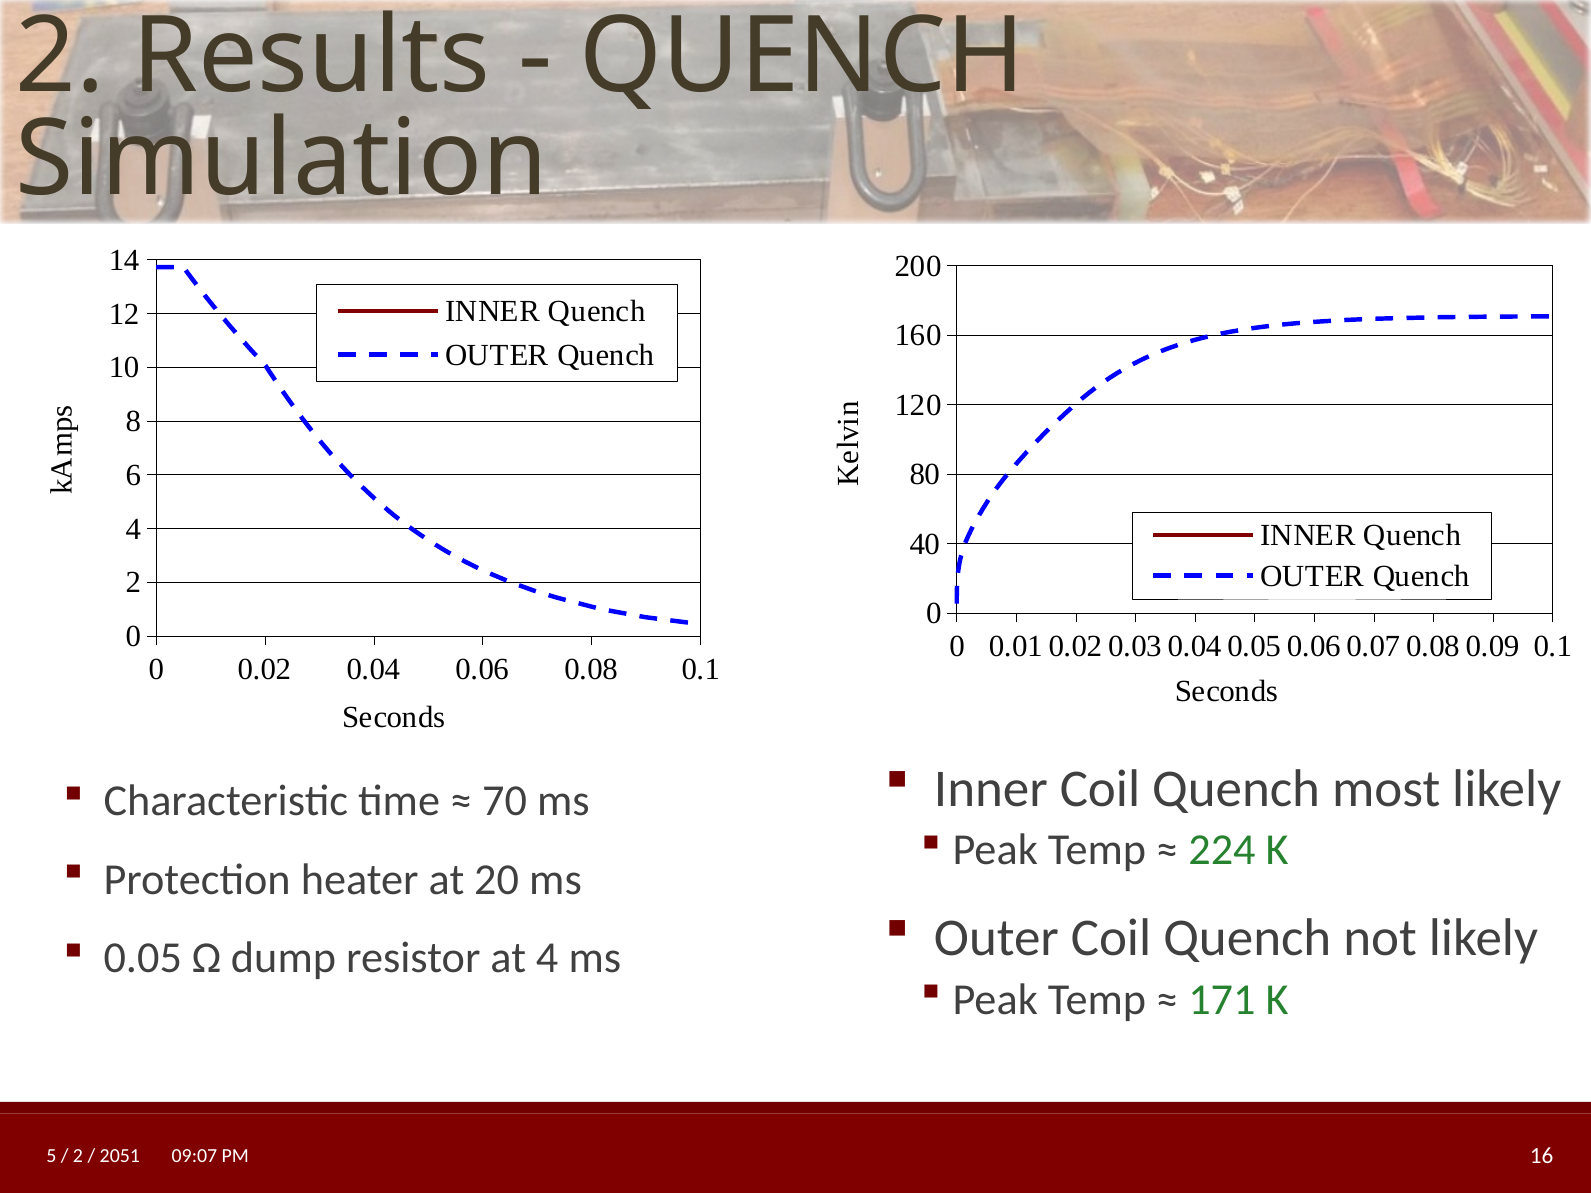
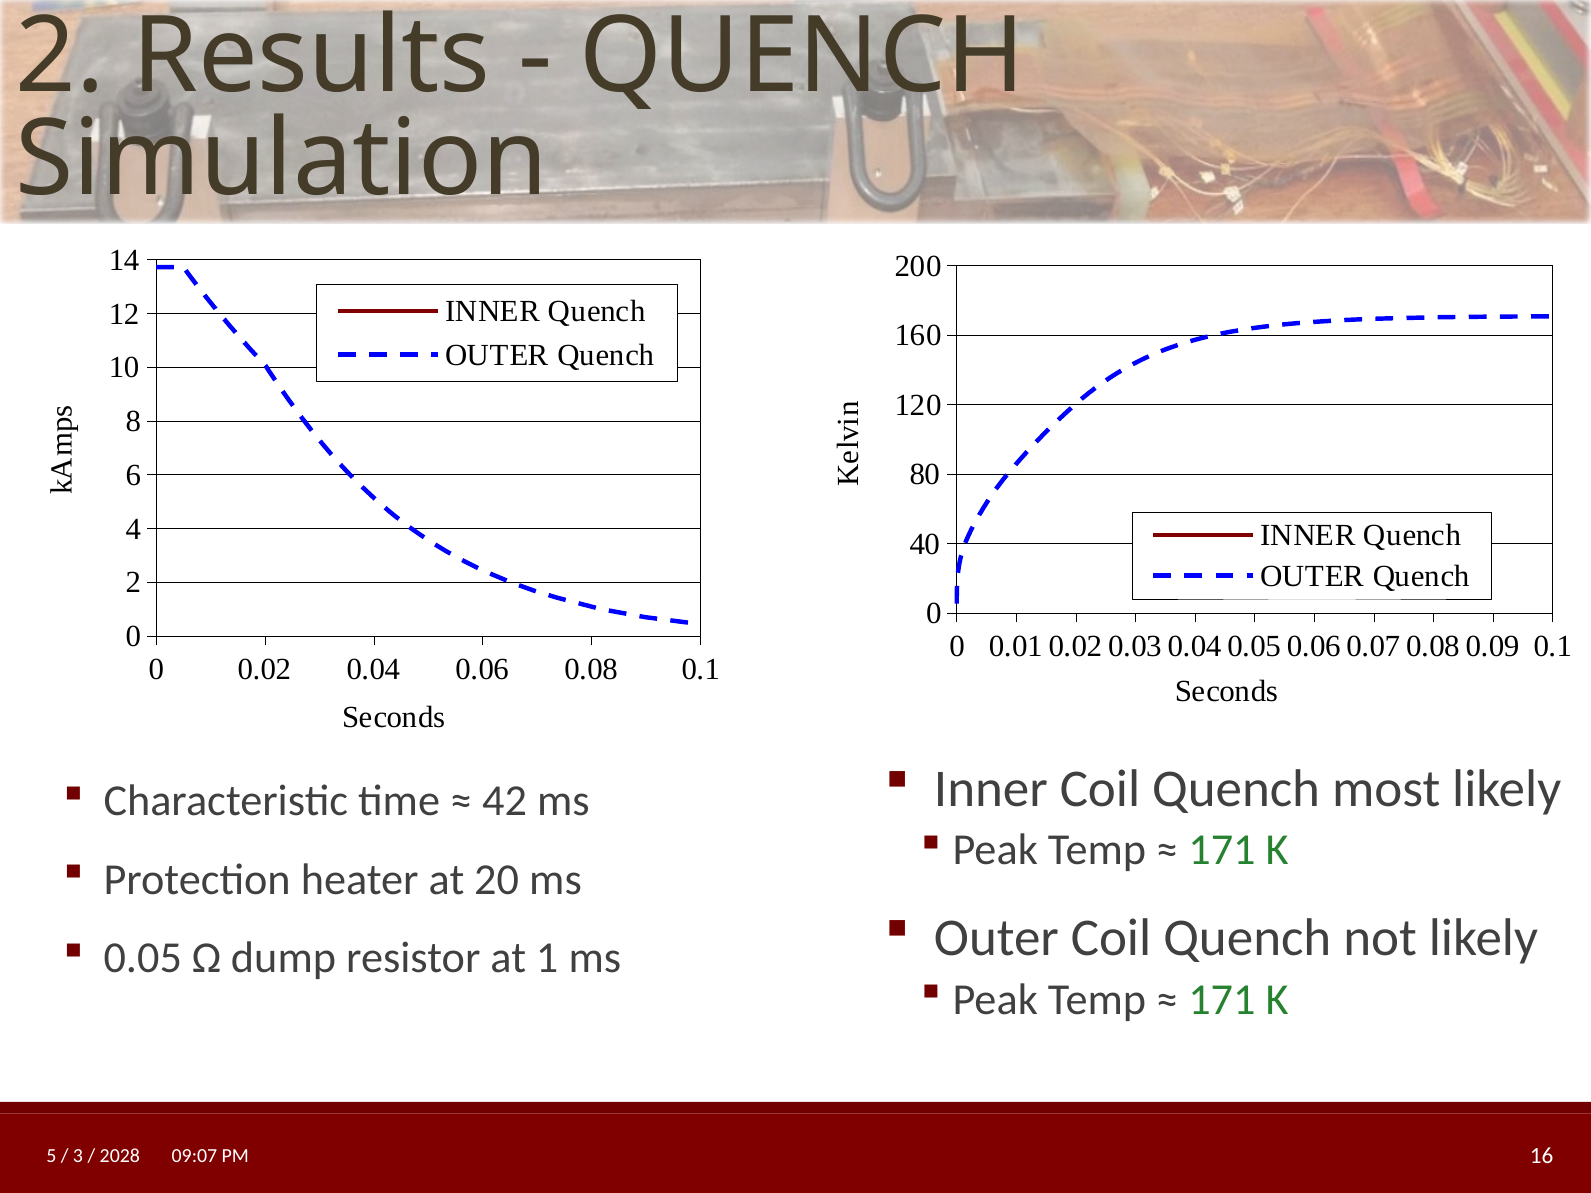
70: 70 -> 42 (505, 801)
224: 224 -> 171 (1222, 850)
at 4: 4 -> 1 (547, 959)
2: 2 -> 3 (78, 1156)
2051: 2051 -> 2028 (120, 1156)
